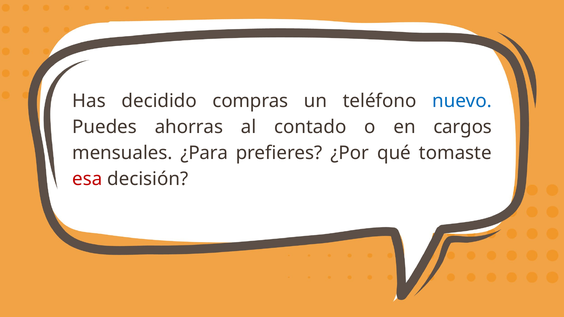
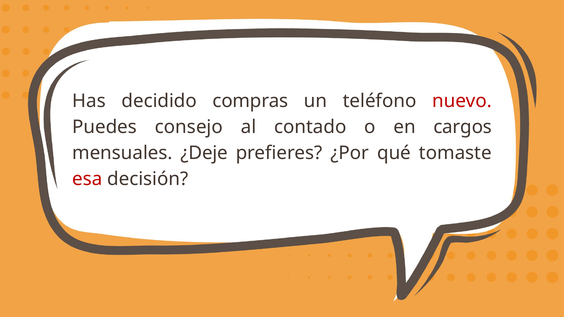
nuevo colour: blue -> red (462, 101)
ahorras: ahorras -> consejo (189, 127)
¿Para: ¿Para -> ¿Deje (204, 153)
